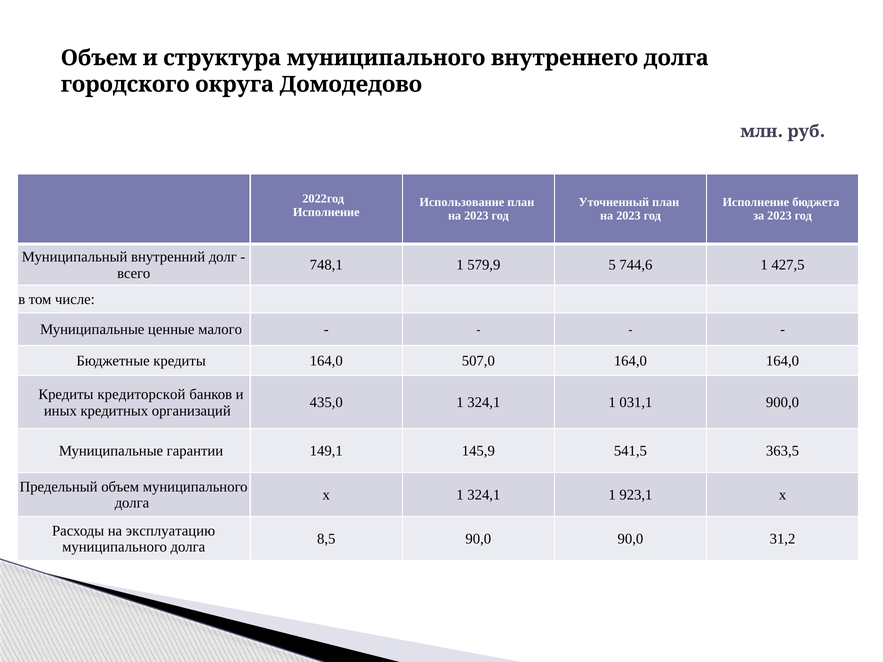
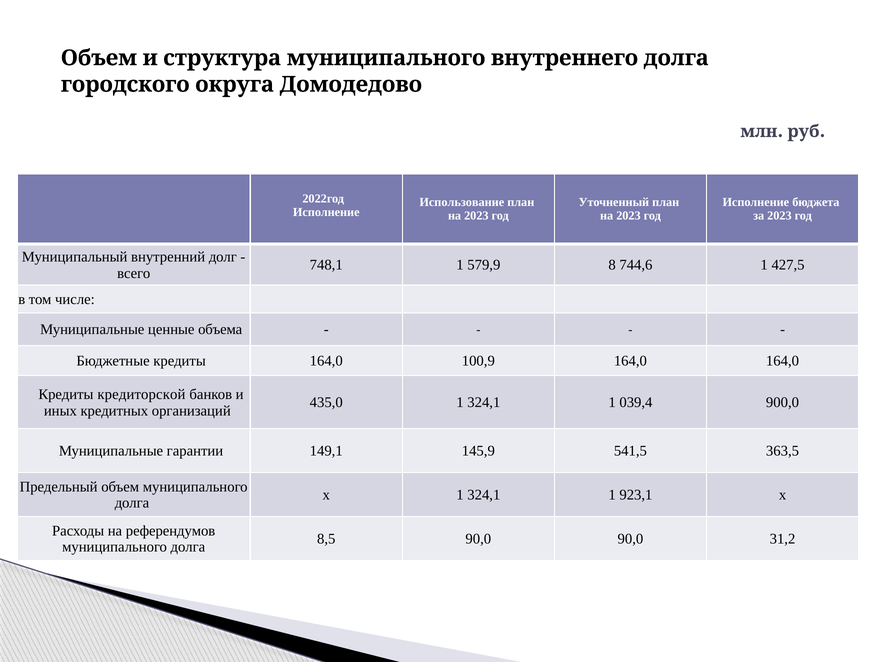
5: 5 -> 8 (612, 265)
малого: малого -> объема (220, 330)
507,0: 507,0 -> 100,9 (478, 361)
031,1: 031,1 -> 039,4 (636, 403)
эксплуатацию: эксплуатацию -> референдумов (171, 531)
